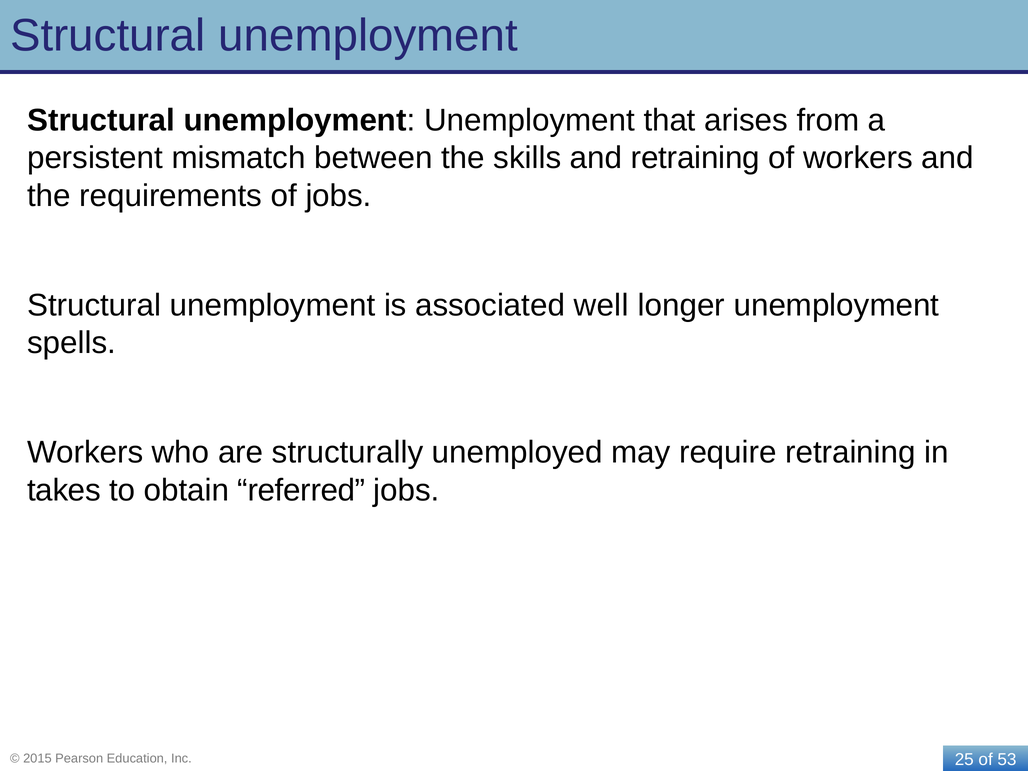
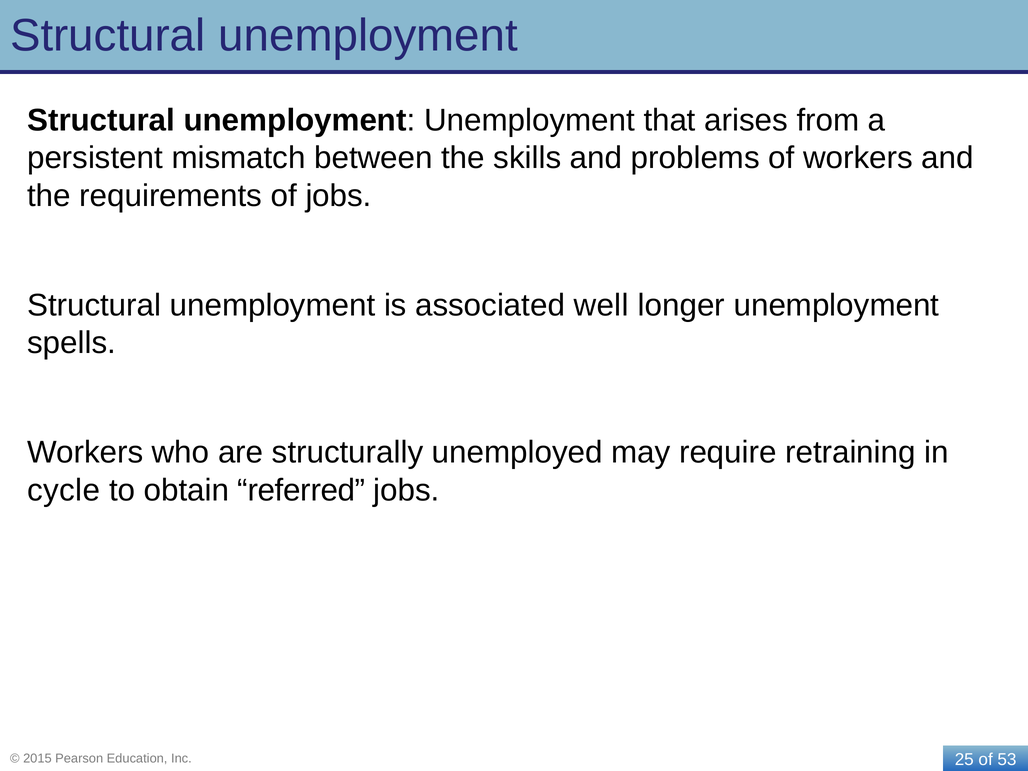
and retraining: retraining -> problems (695, 158)
takes: takes -> cycle (64, 490)
